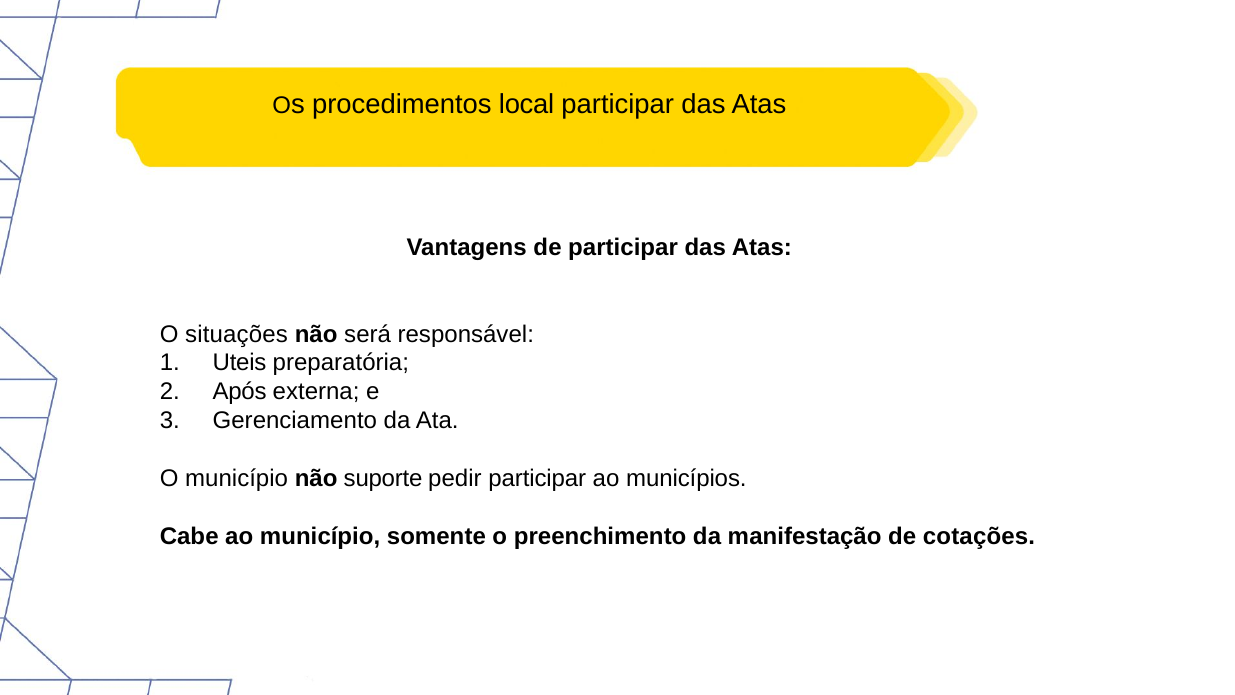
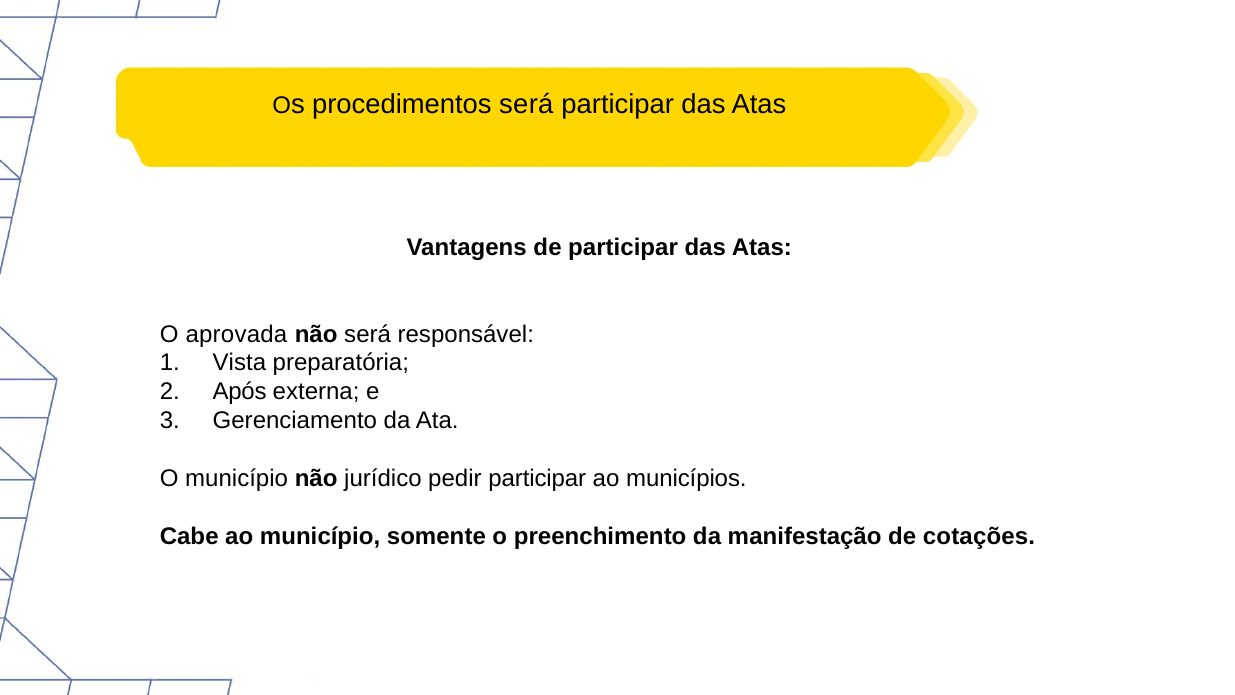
procedimentos local: local -> será (526, 105)
situações: situações -> aprovada (236, 334)
Uteis: Uteis -> Vista (239, 363)
suporte: suporte -> jurídico (383, 478)
